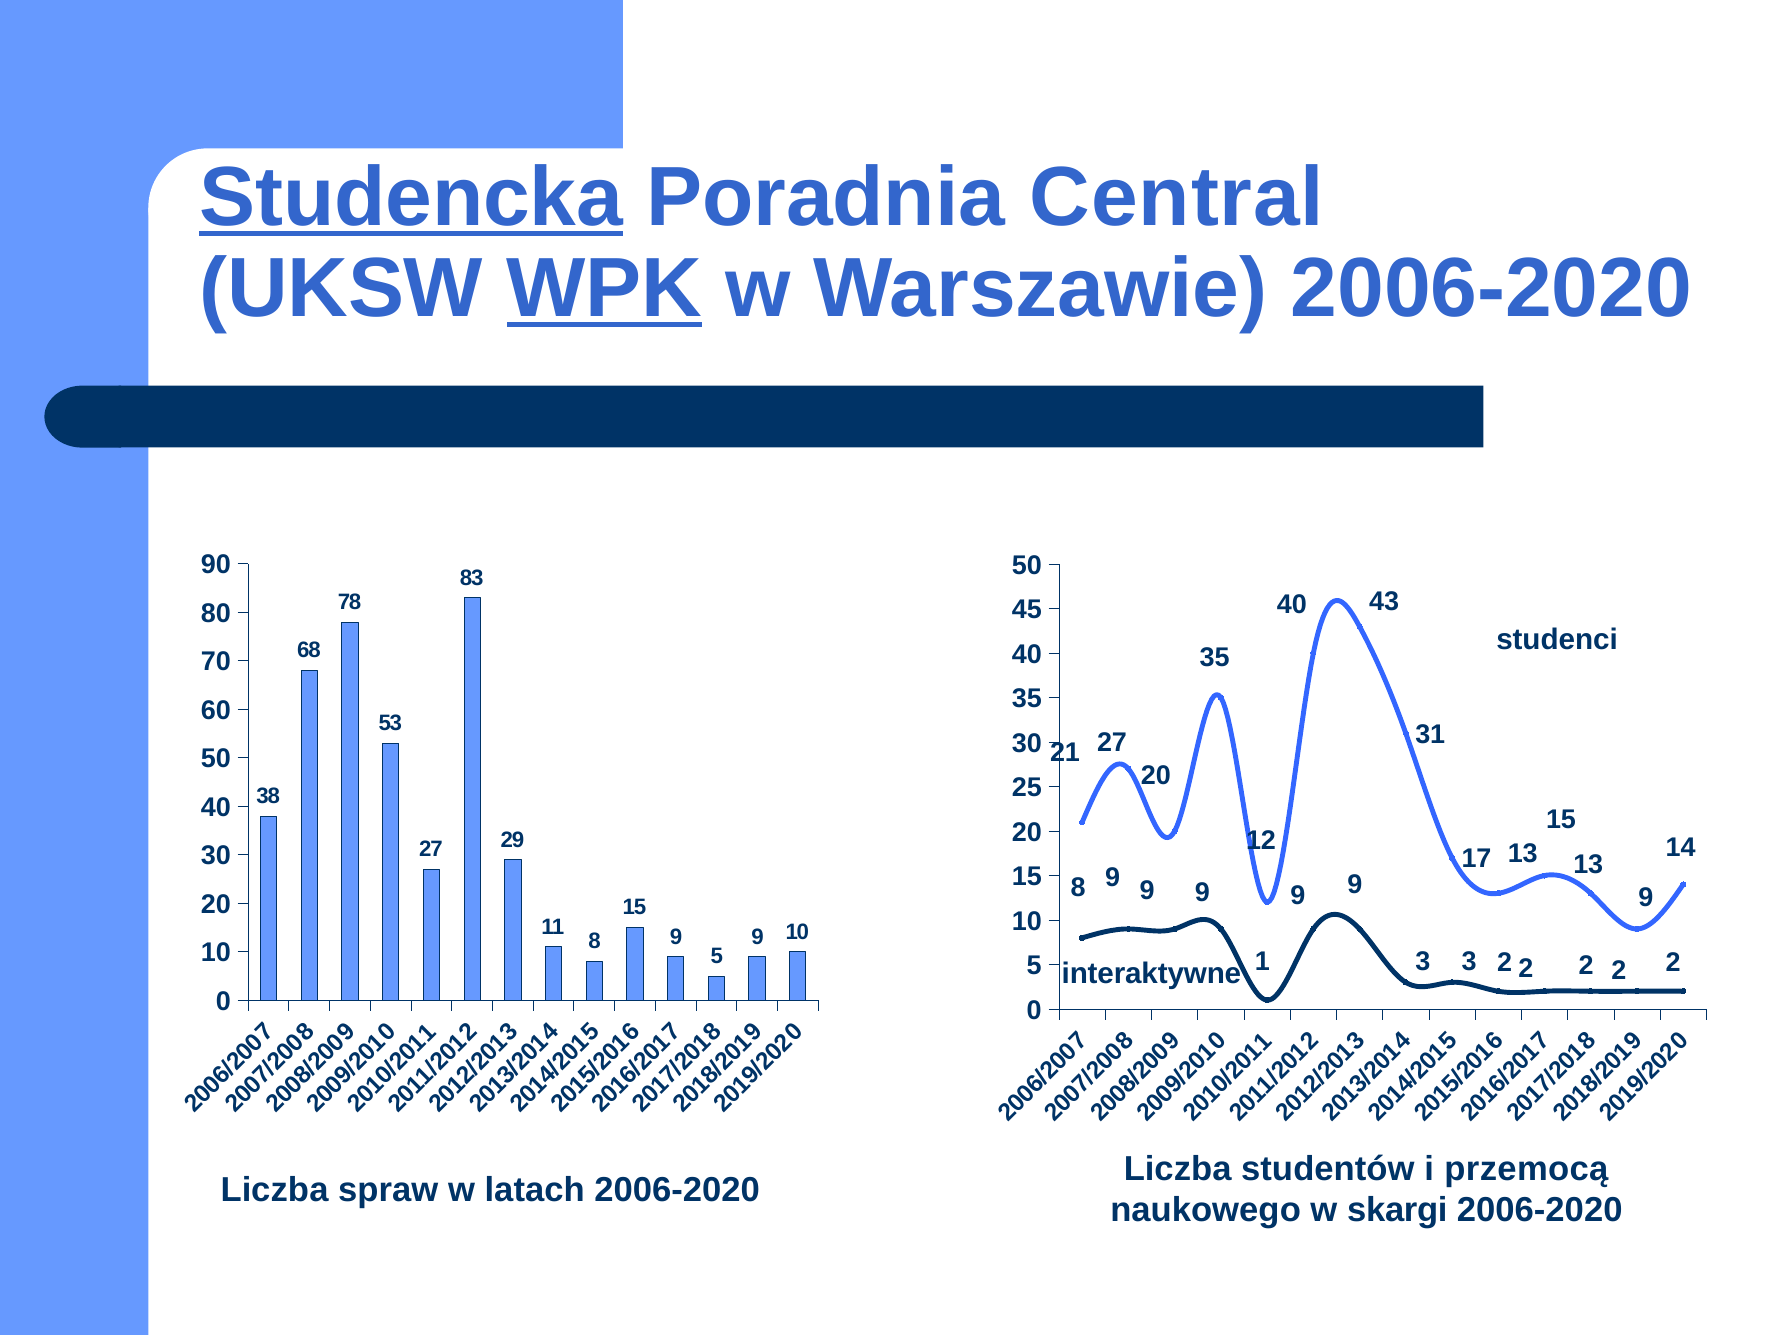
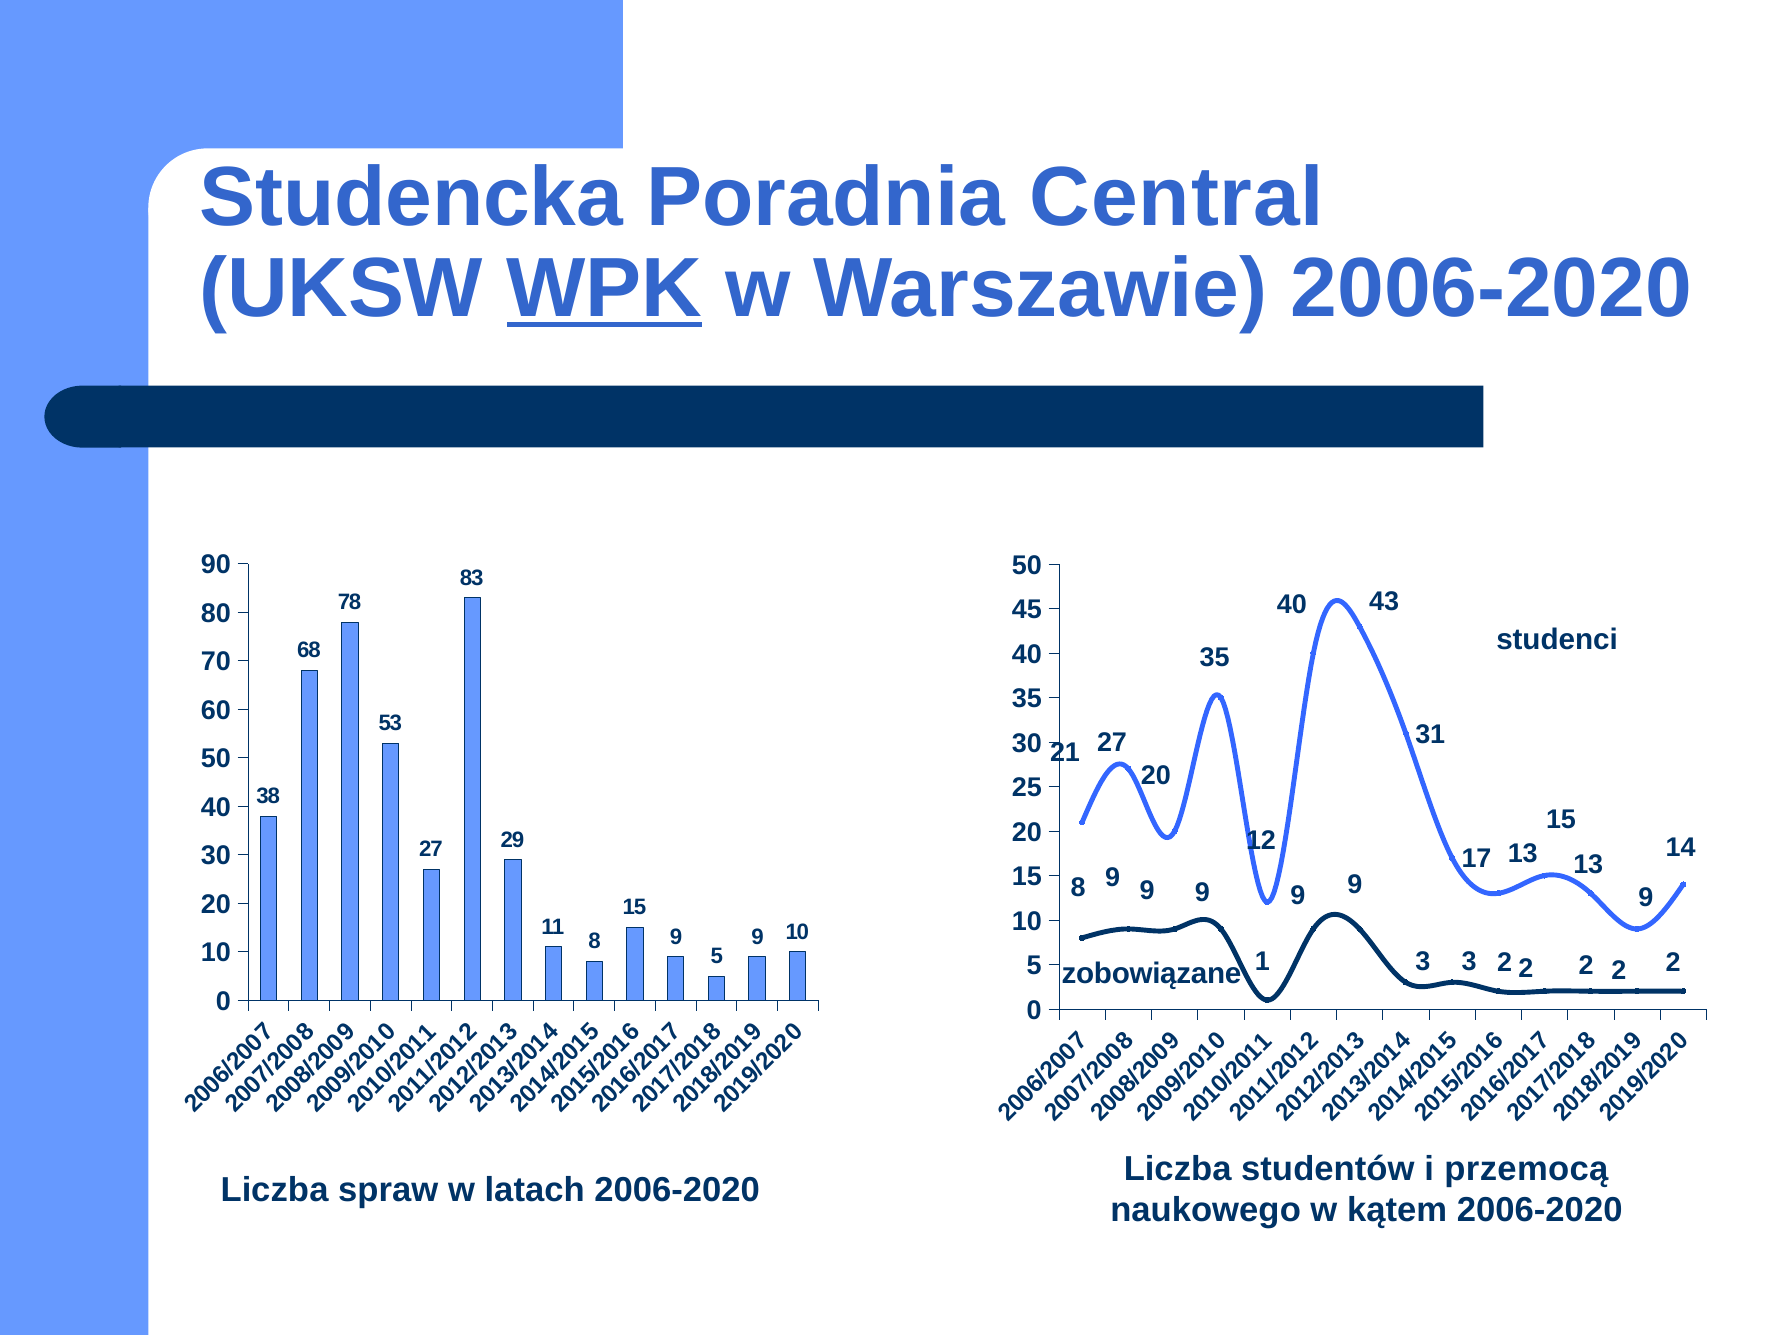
Studencka underline: present -> none (411, 198)
interaktywne: interaktywne -> zobowiązane (1152, 974)
skargi: skargi -> kątem (1397, 1210)
